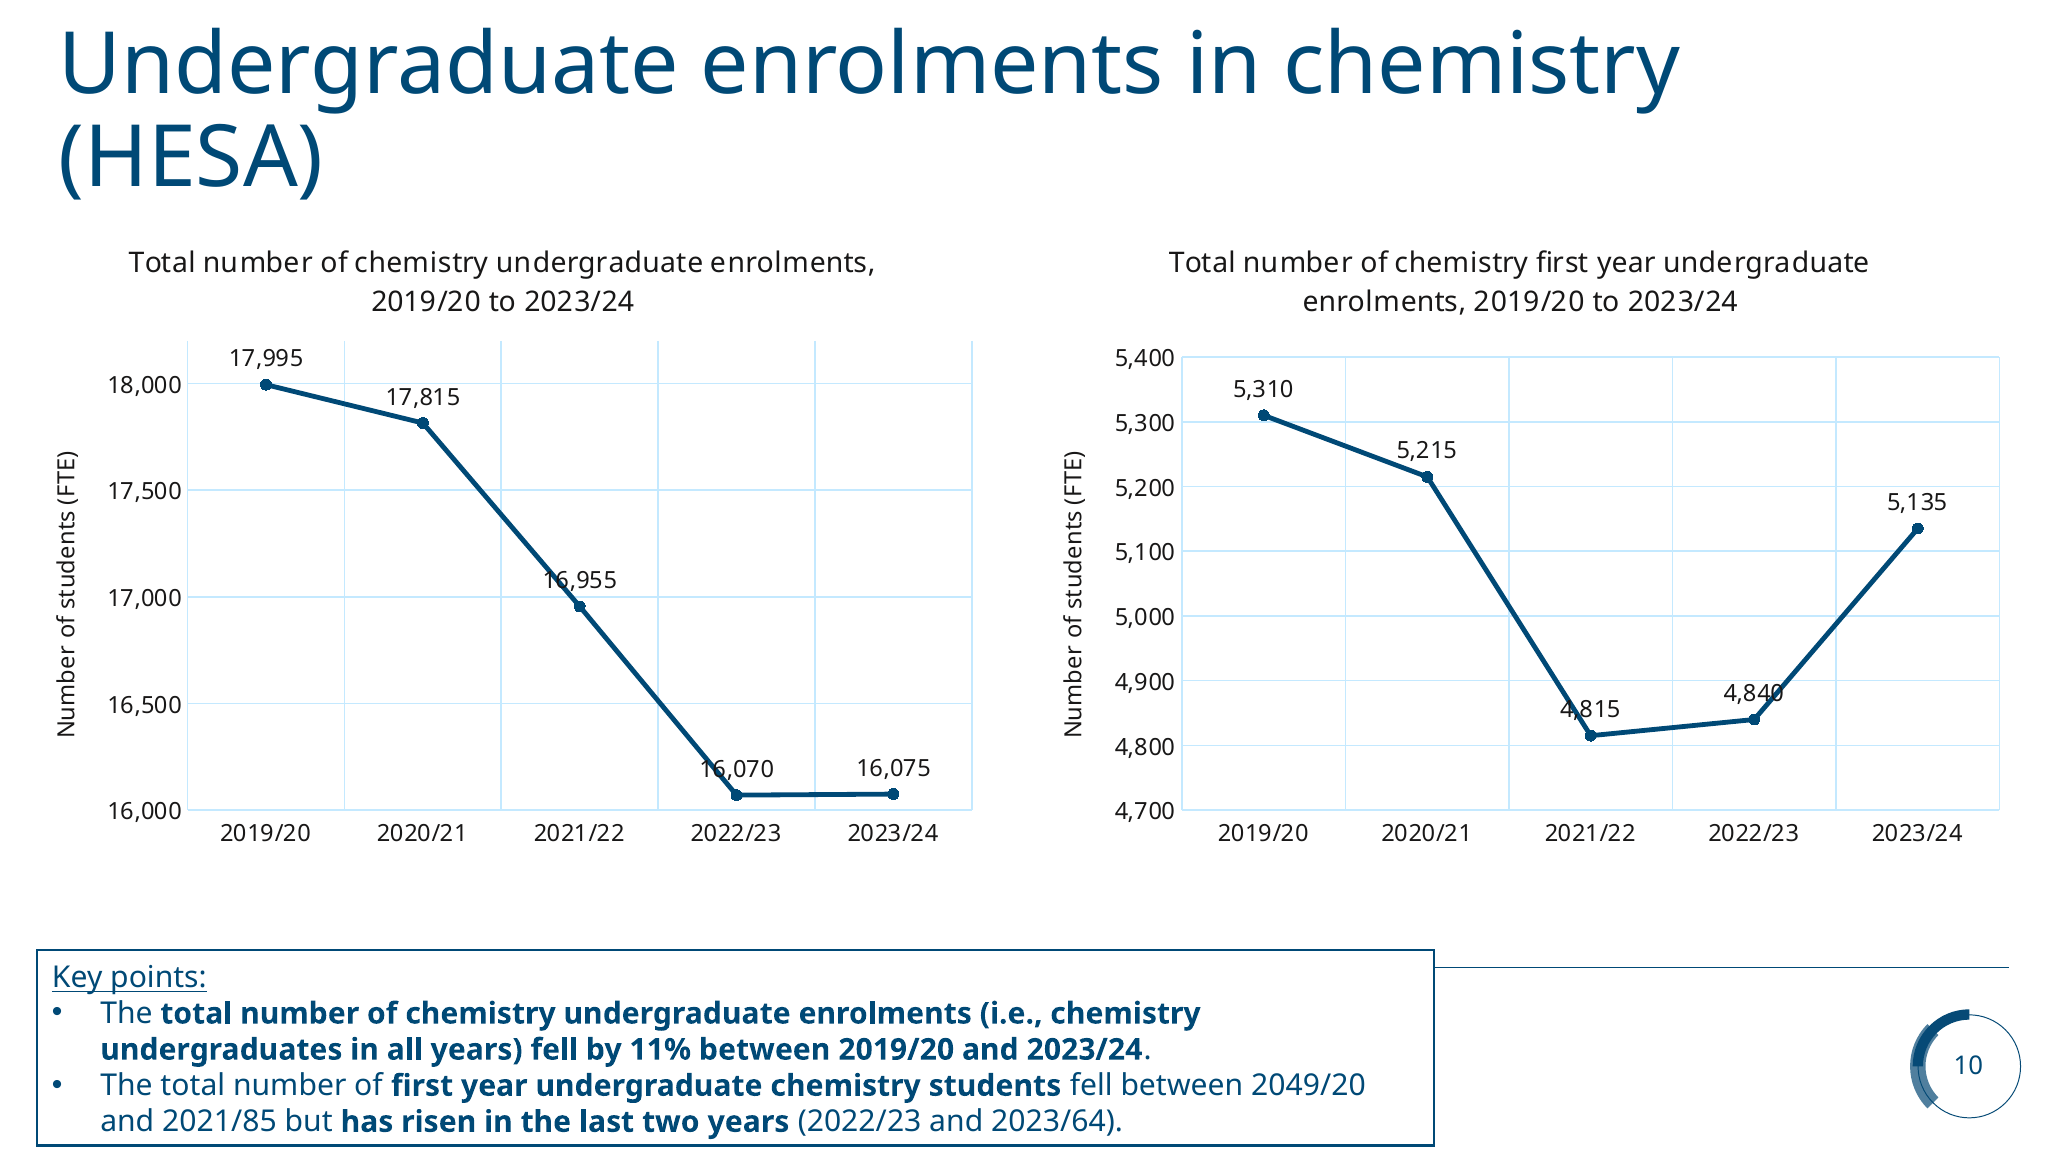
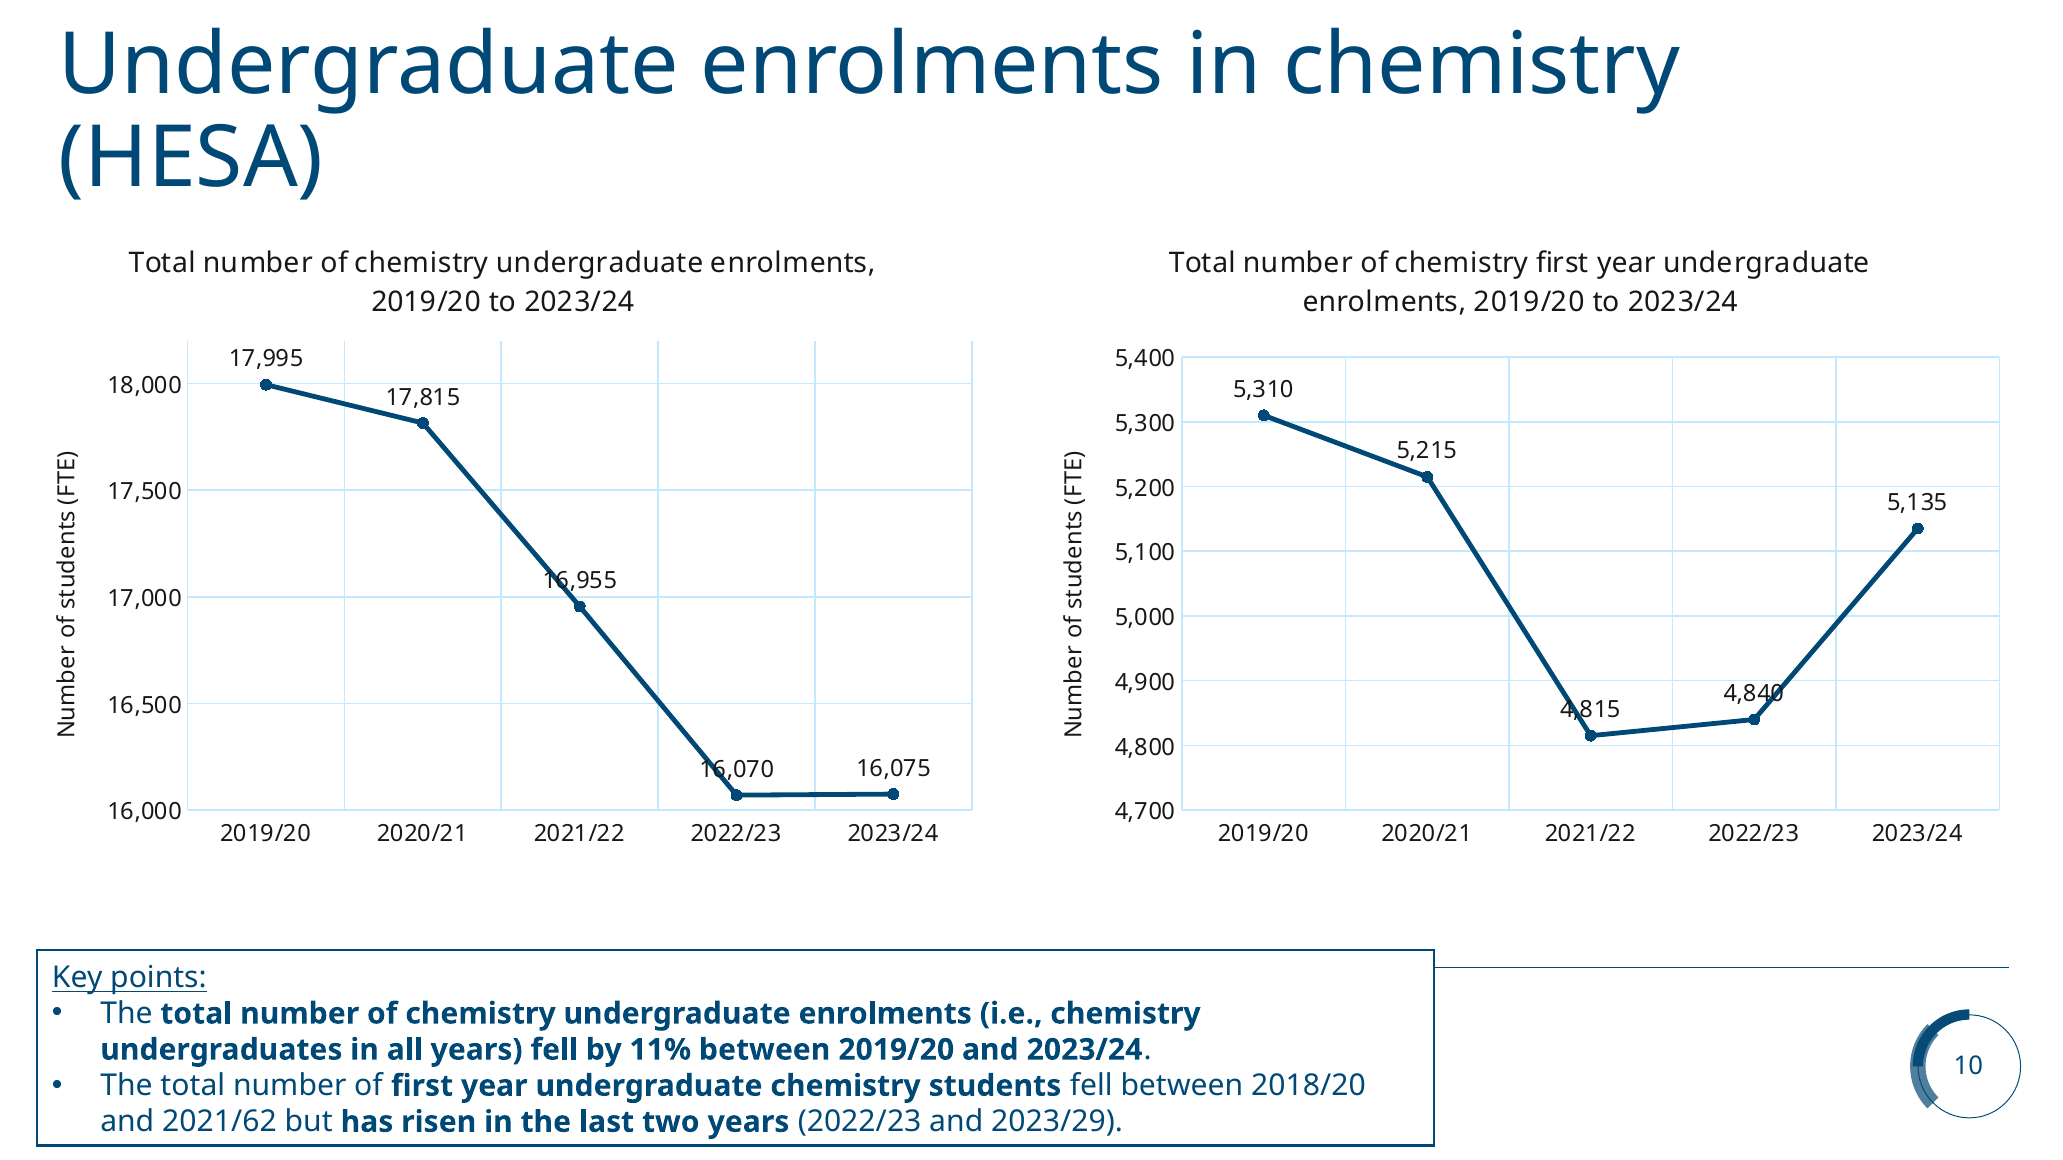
2049/20: 2049/20 -> 2018/20 (1308, 1086)
2021/85: 2021/85 -> 2021/62 (219, 1122)
2023/64: 2023/64 -> 2023/29 (1057, 1122)
